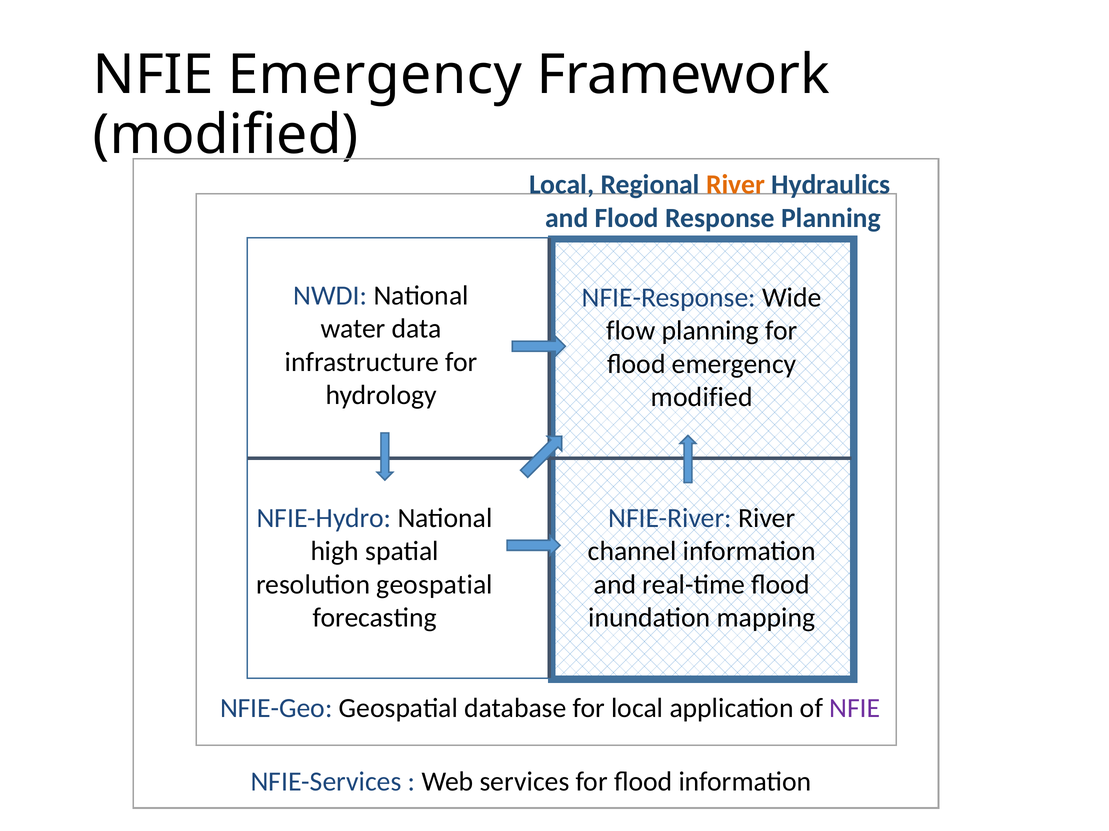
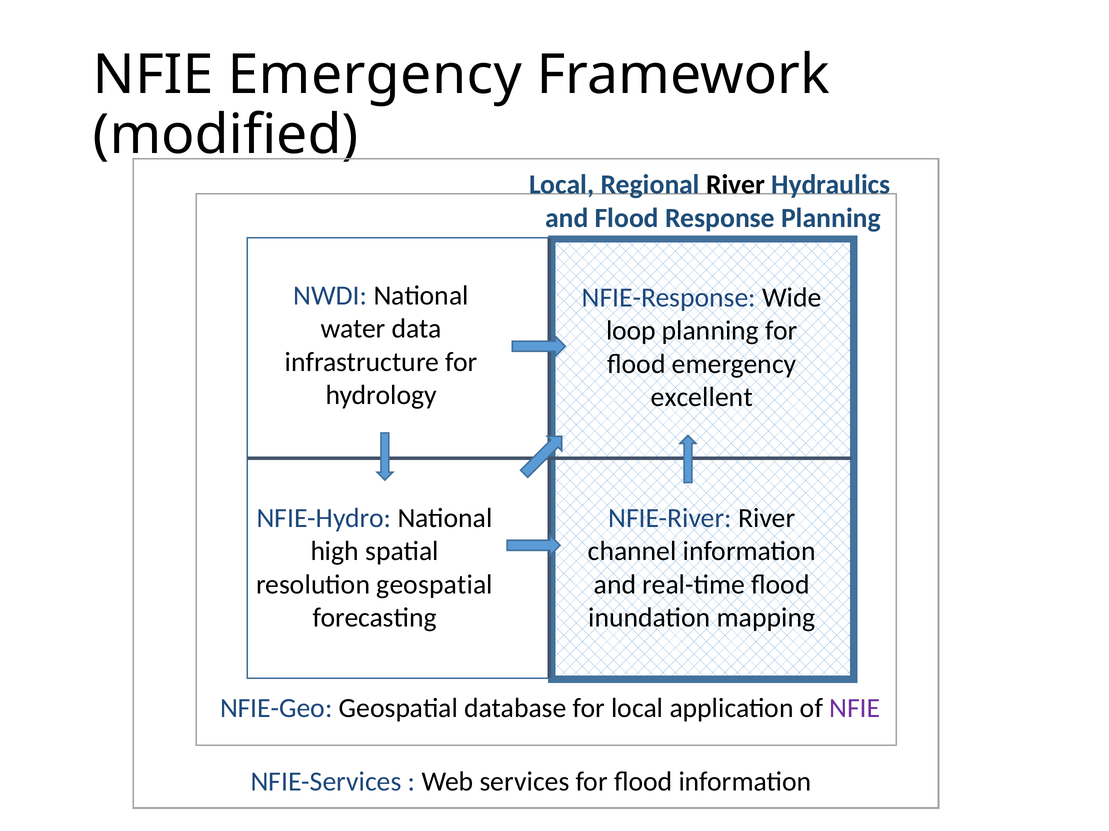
River colour: orange -> black (736, 185)
flow: flow -> loop (631, 331)
modified: modified -> excellent (702, 398)
